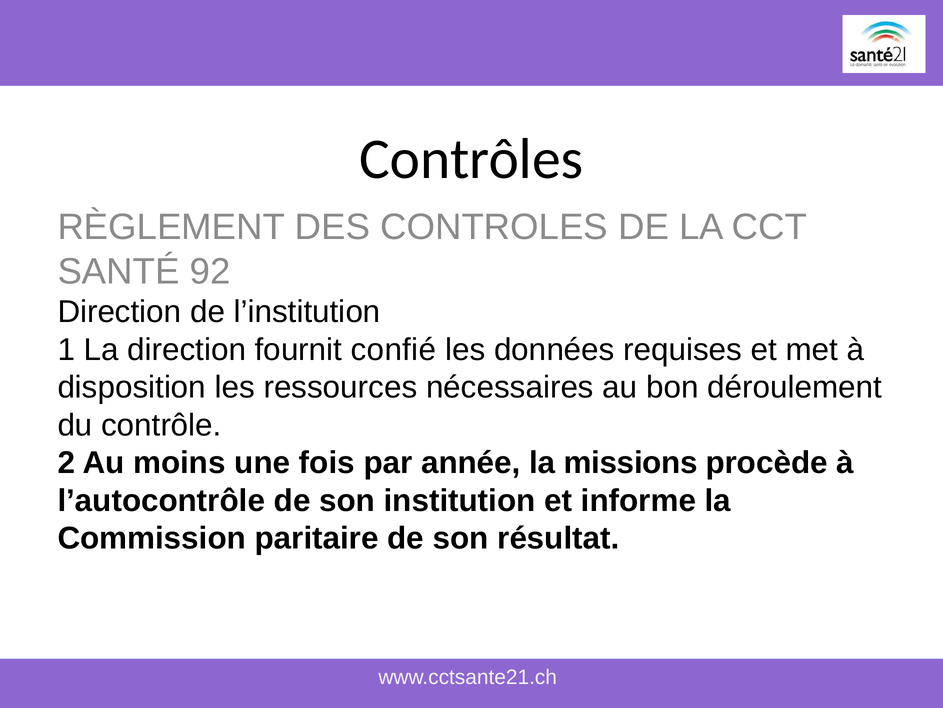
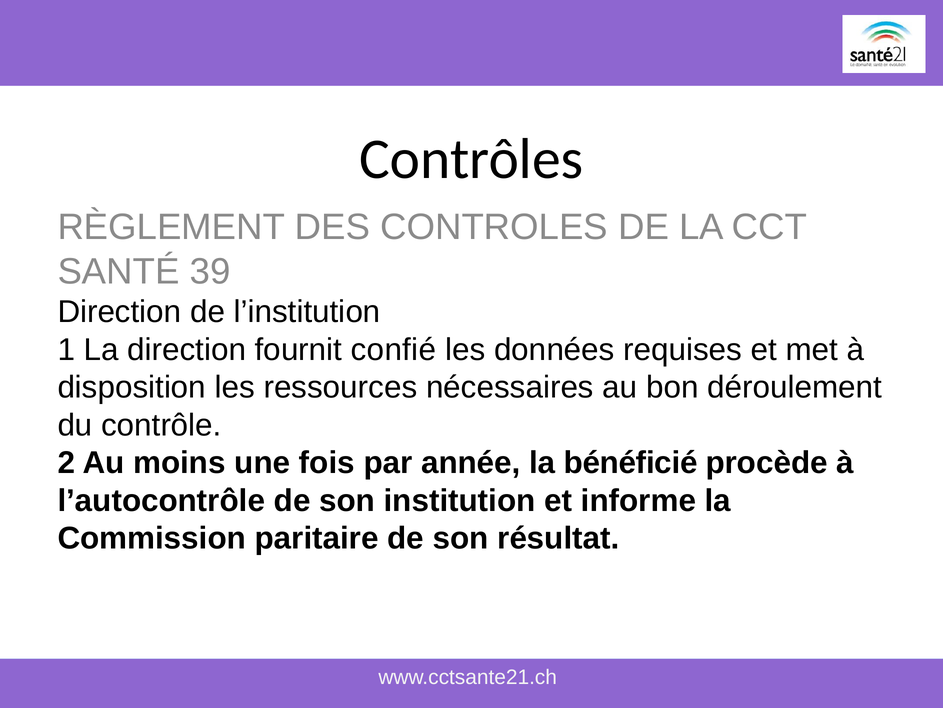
92: 92 -> 39 (210, 271)
missions: missions -> bénéficié (631, 463)
